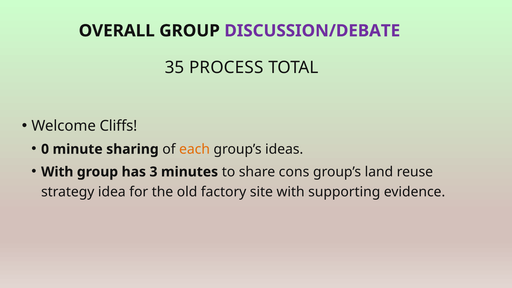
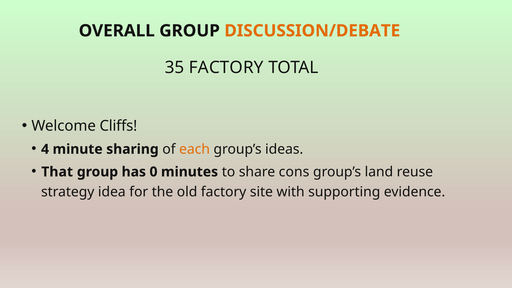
DISCUSSION/DEBATE colour: purple -> orange (312, 31)
35 PROCESS: PROCESS -> FACTORY (226, 68)
0: 0 -> 4 (45, 149)
With: With -> That (57, 172)
3: 3 -> 0 (154, 172)
